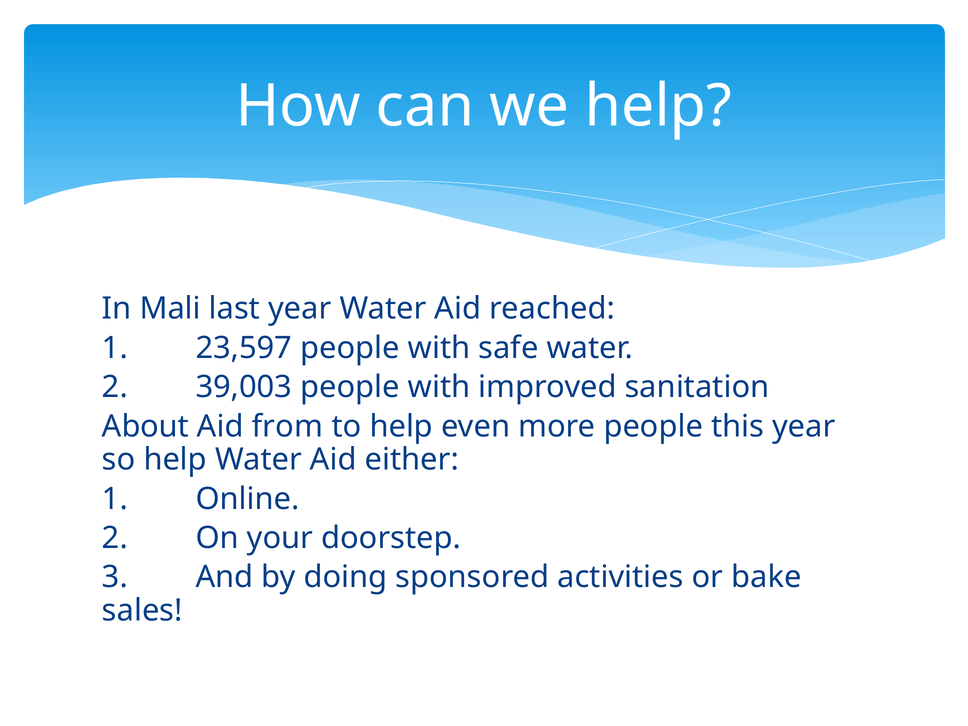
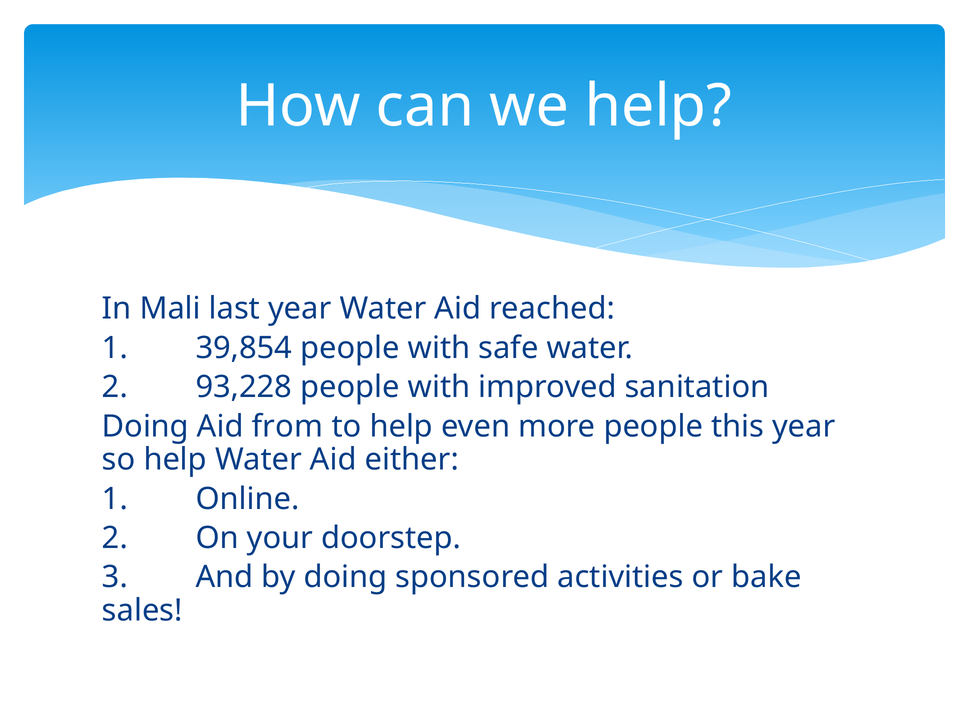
23,597: 23,597 -> 39,854 (244, 348)
39,003: 39,003 -> 93,228 (244, 387)
About: About -> Doing (145, 426)
